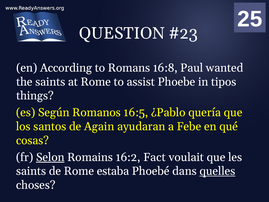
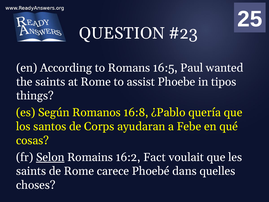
16:8: 16:8 -> 16:5 (165, 68)
16:5: 16:5 -> 16:8 (136, 112)
Again: Again -> Corps (99, 126)
estaba: estaba -> carece (113, 171)
quelles underline: present -> none (217, 171)
